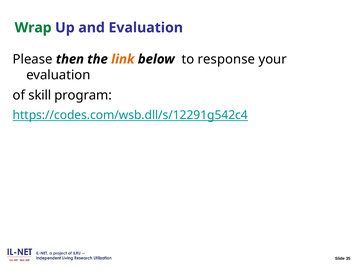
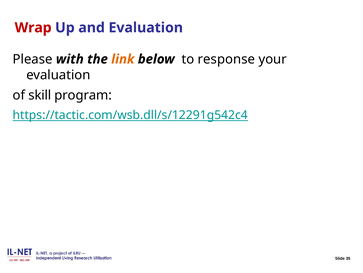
Wrap colour: green -> red (33, 28)
then: then -> with (70, 59)
https://codes.com/wsb.dll/s/12291g542c4: https://codes.com/wsb.dll/s/12291g542c4 -> https://tactic.com/wsb.dll/s/12291g542c4 (130, 115)
